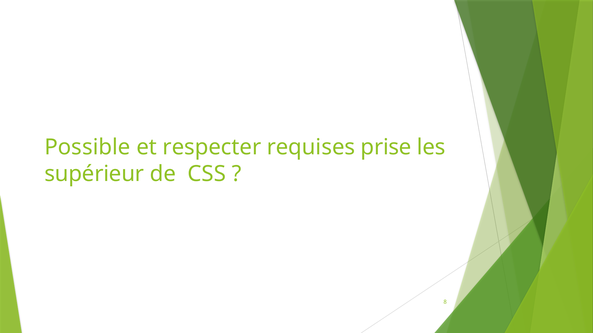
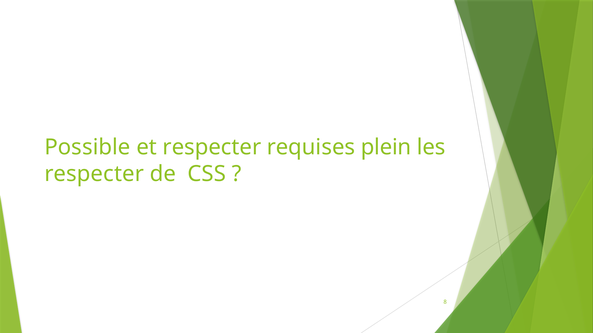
prise: prise -> plein (386, 147)
supérieur: supérieur -> respecter (94, 174)
